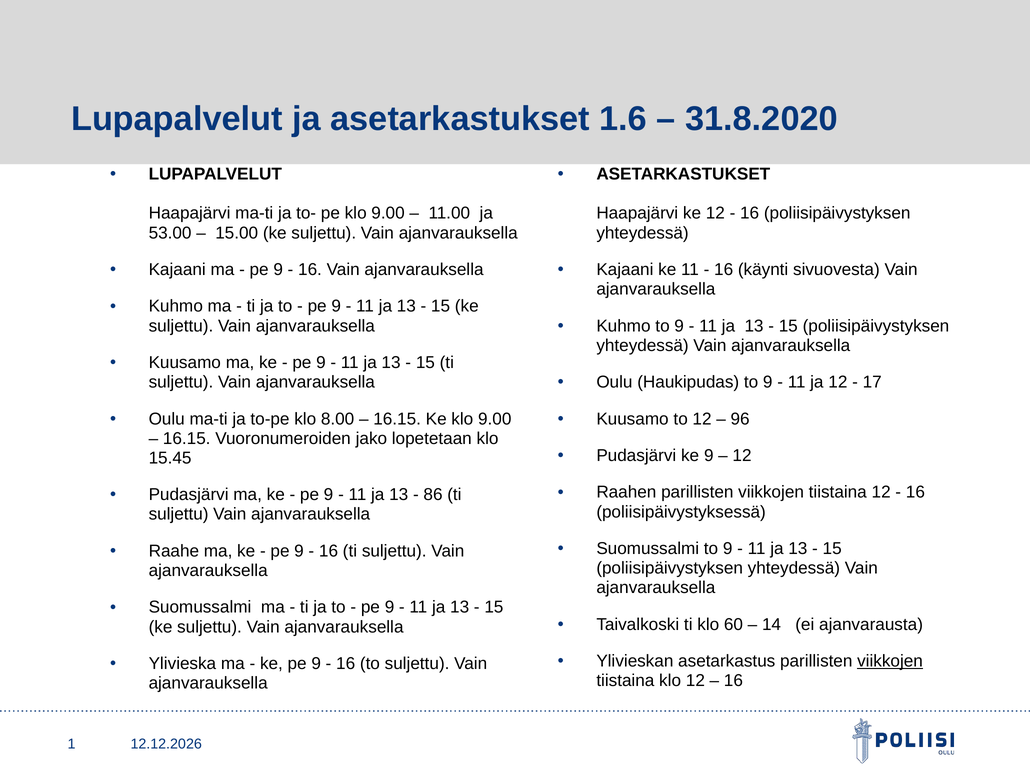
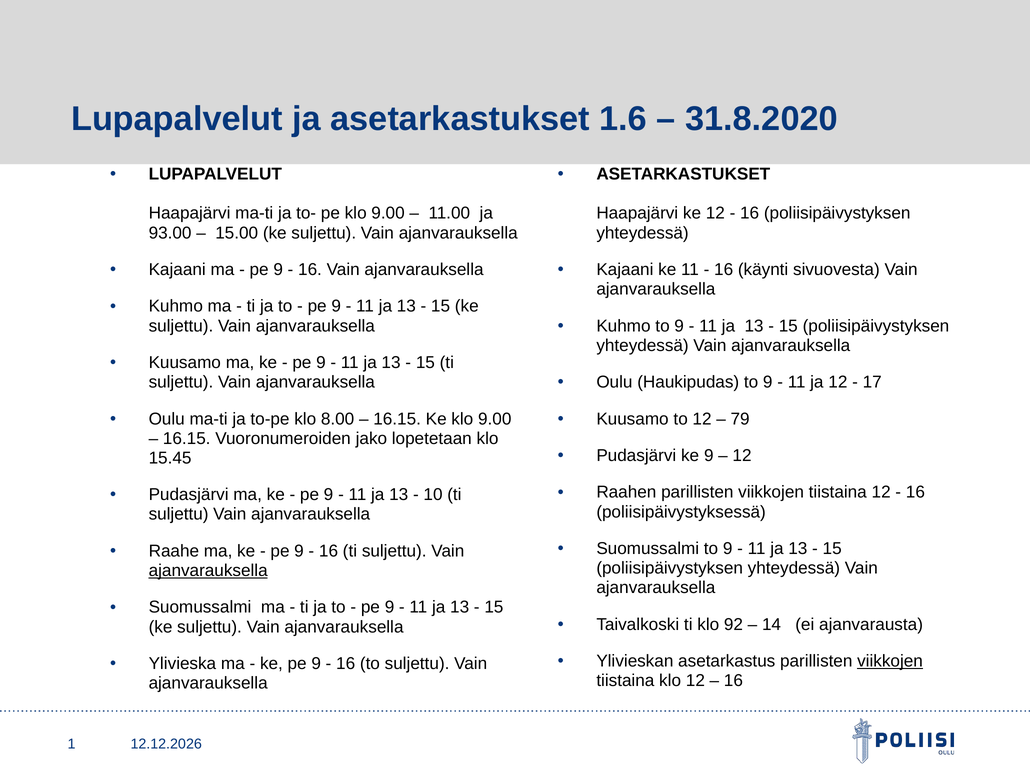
53.00: 53.00 -> 93.00 (170, 233)
96: 96 -> 79 (740, 419)
86: 86 -> 10 (433, 495)
ajanvarauksella underline: none -> present (208, 571)
60: 60 -> 92 (733, 625)
